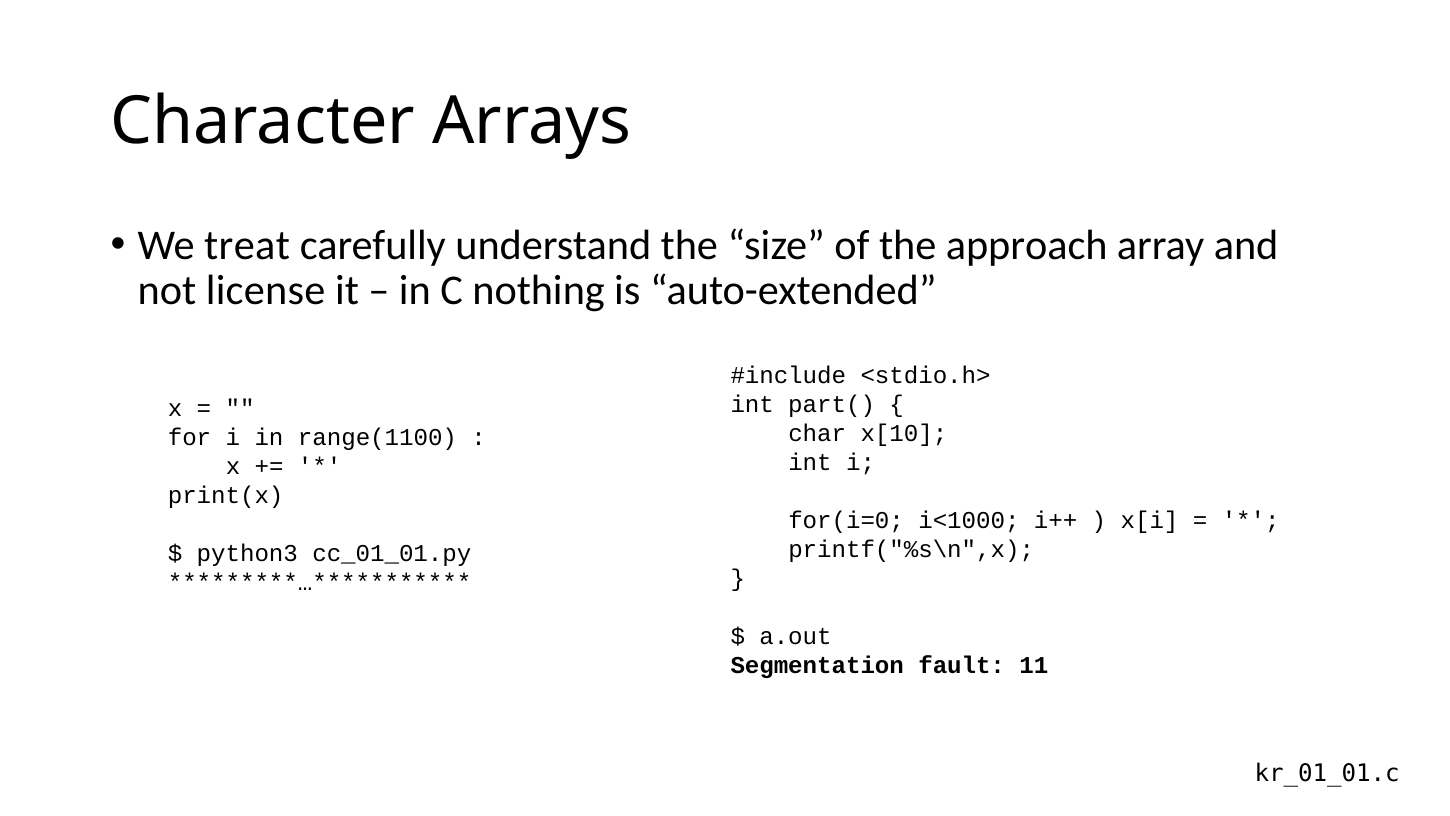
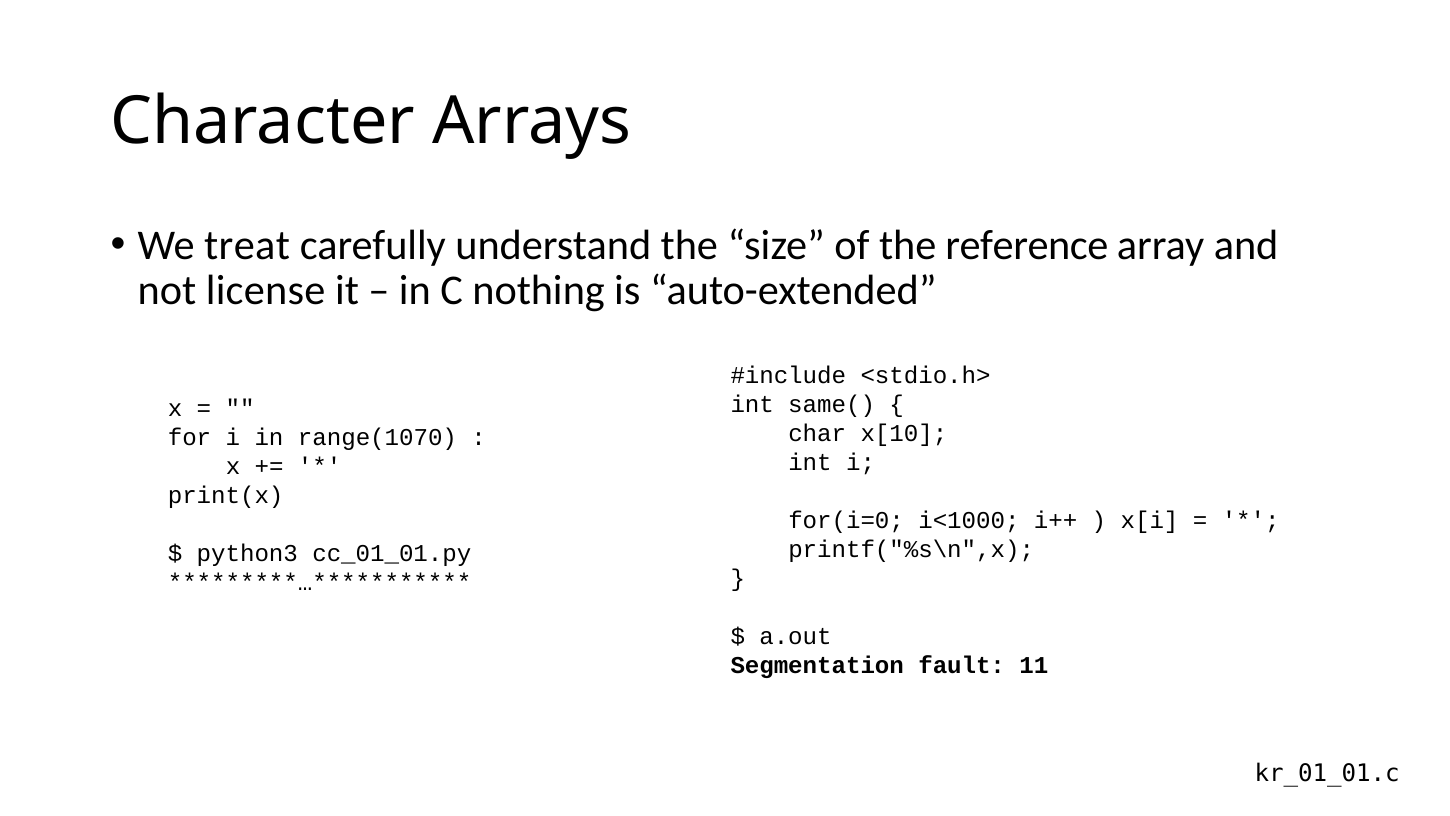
approach: approach -> reference (1027, 245)
part(: part( -> same( (832, 404)
range(1100: range(1100 -> range(1070 (377, 437)
